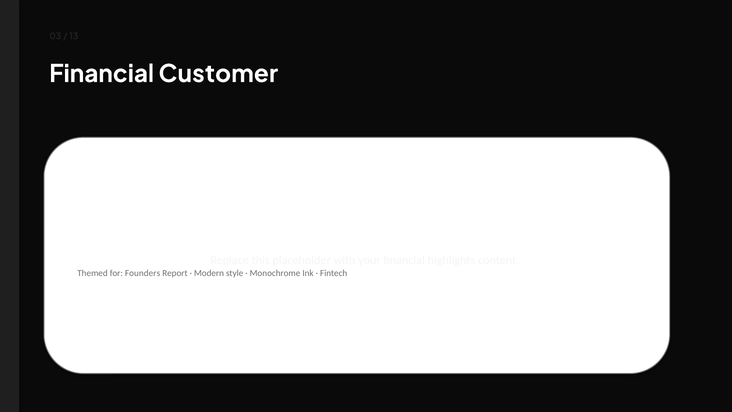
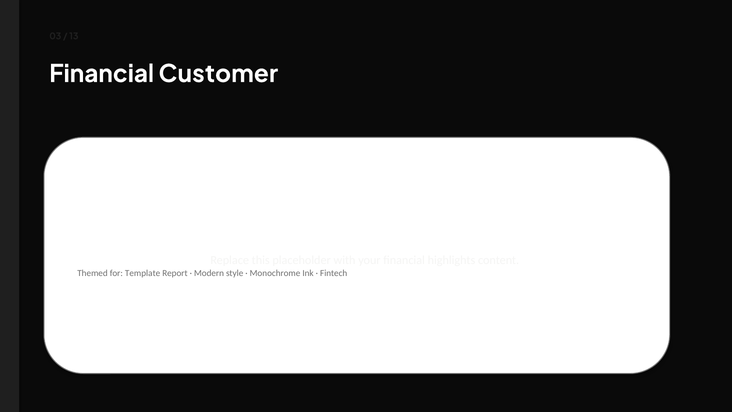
Founders: Founders -> Template (143, 273)
